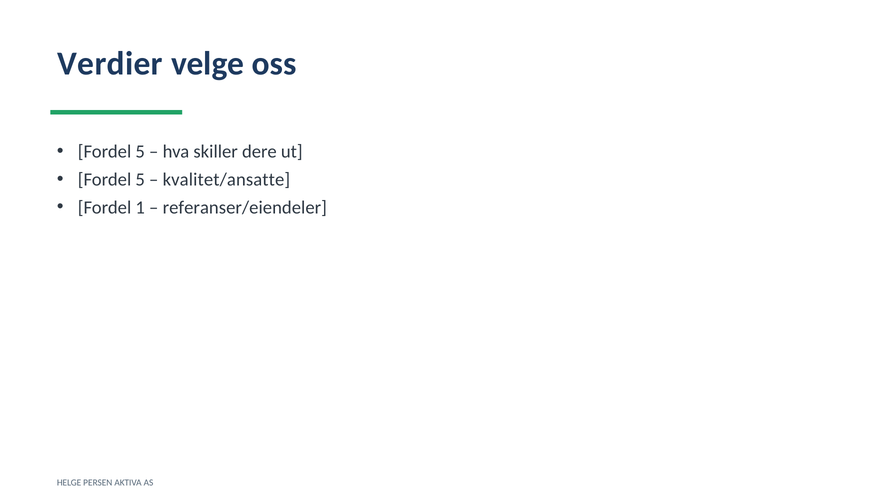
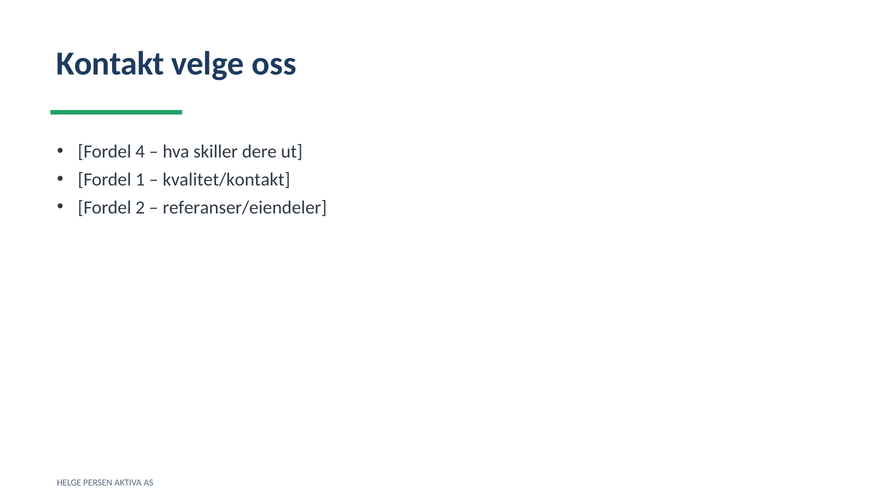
Verdier: Verdier -> Kontakt (110, 64)
5: 5 -> 4 (140, 151)
5: 5 -> 1 (140, 179)
kvalitet/ansatte: kvalitet/ansatte -> kvalitet/kontakt (226, 179)
1: 1 -> 2 (140, 207)
